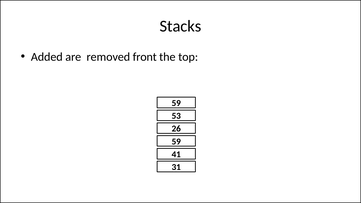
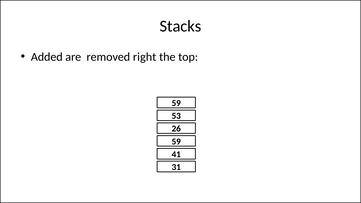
front: front -> right (145, 57)
